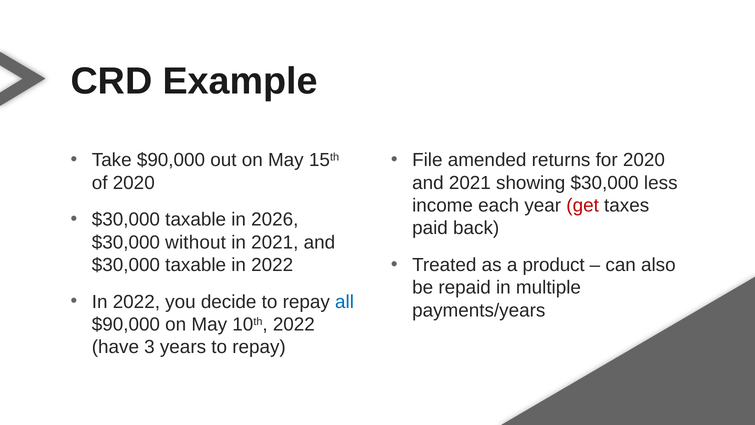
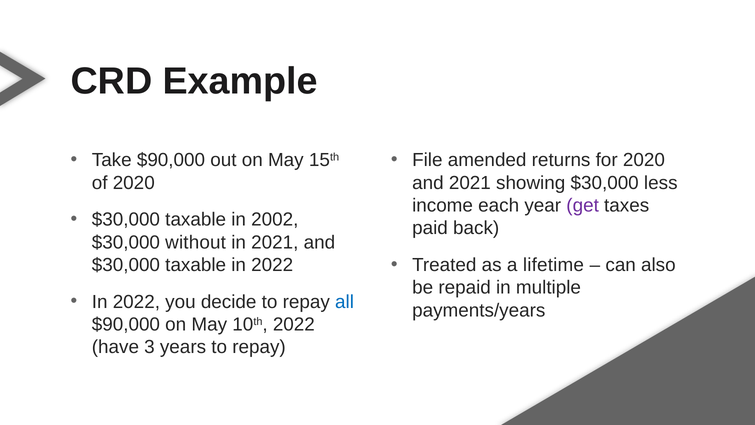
get colour: red -> purple (583, 205)
2026: 2026 -> 2002 (275, 219)
product: product -> lifetime (553, 265)
